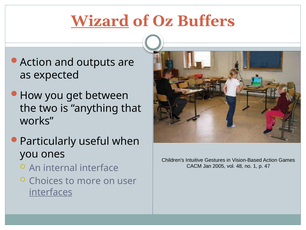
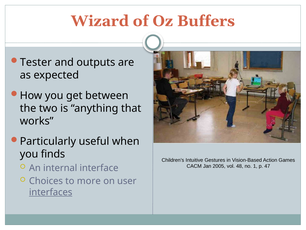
Wizard underline: present -> none (100, 21)
Action: Action -> Tester (36, 62)
ones: ones -> finds (53, 154)
